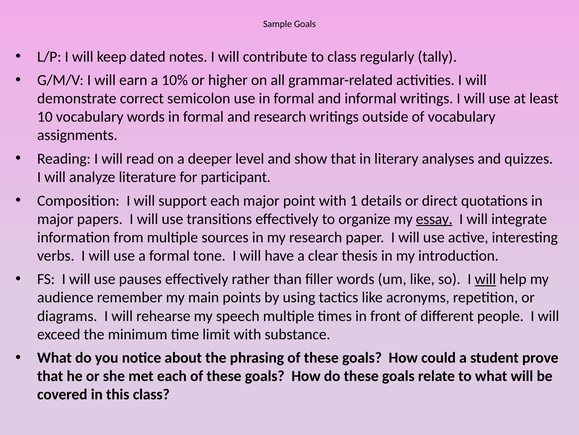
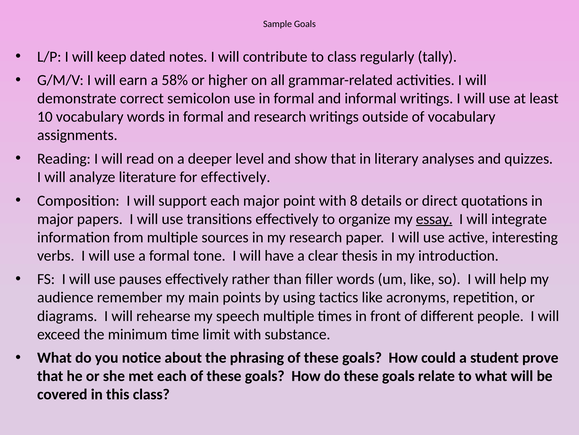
10%: 10% -> 58% (175, 80)
for participant: participant -> effectively (236, 177)
1: 1 -> 8 (354, 200)
will underline: present -> none (485, 279)
